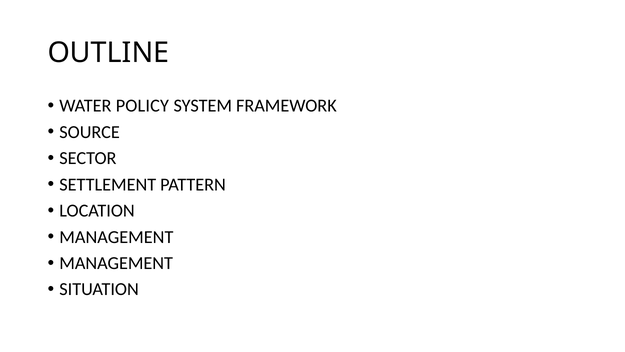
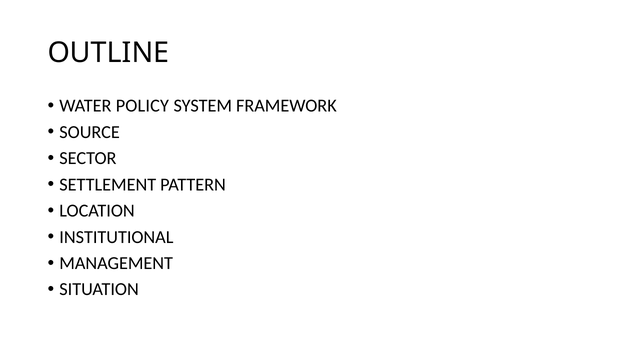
MANAGEMENT: MANAGEMENT -> INSTITUTIONAL (116, 237)
